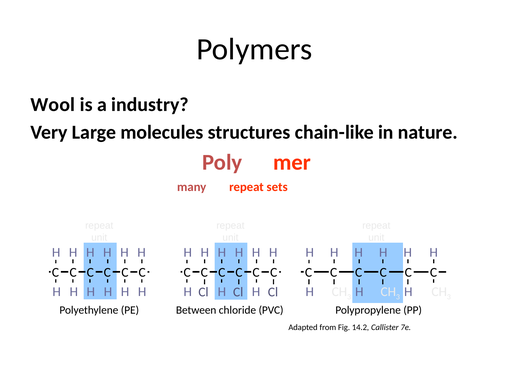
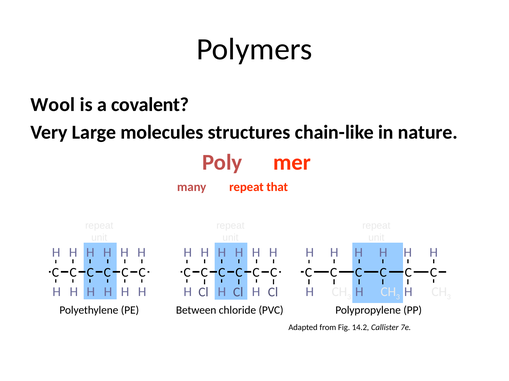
industry: industry -> covalent (150, 105)
sets: sets -> that (277, 187)
